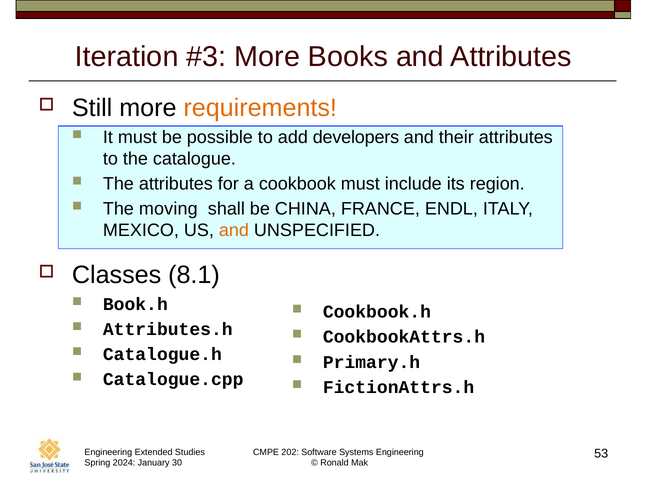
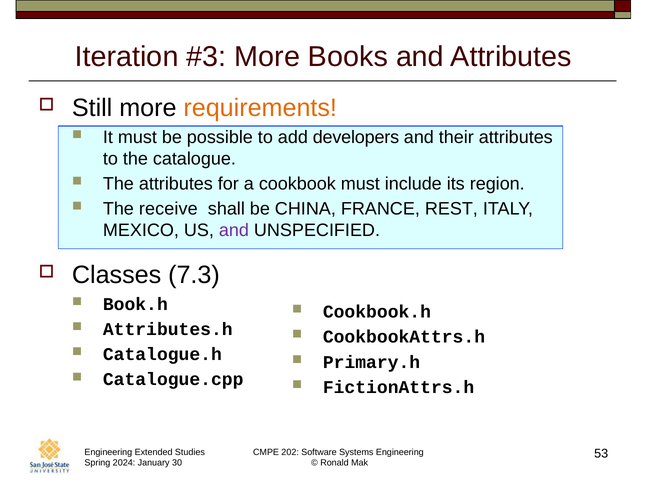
moving: moving -> receive (168, 209)
ENDL: ENDL -> REST (451, 209)
and colour: orange -> purple (234, 231)
8.1: 8.1 -> 7.3 (194, 275)
